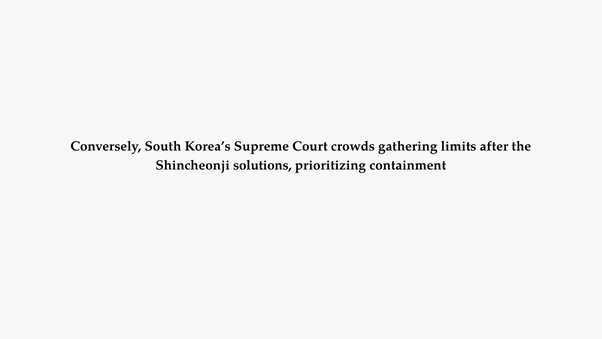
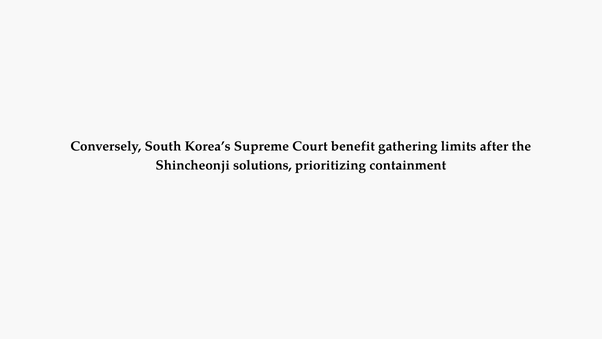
crowds: crowds -> benefit (353, 146)
